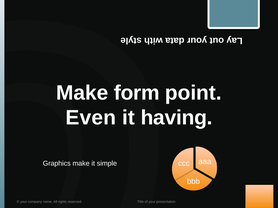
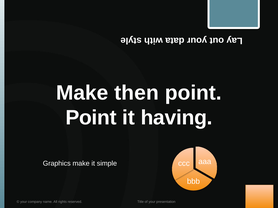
form: form -> then (137, 93)
Even: Even -> Point (91, 118)
